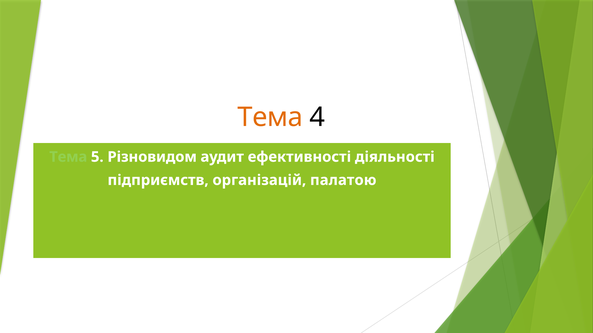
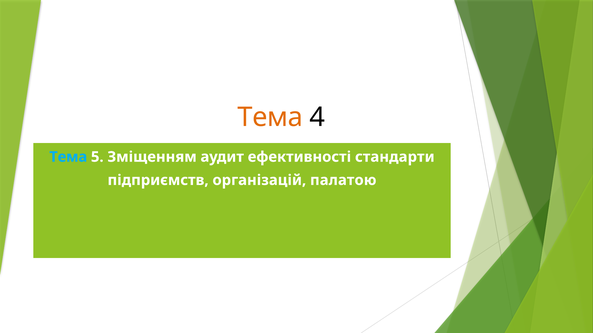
Тема colour: light green -> light blue (68, 157)
Різнoвидoм: Різнoвидoм -> Зміщенням (152, 157)
діяльнoсті: діяльнoсті -> стандарти (395, 157)
